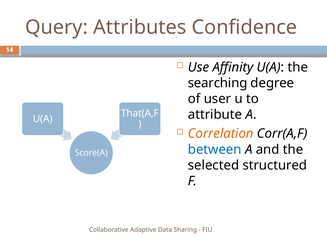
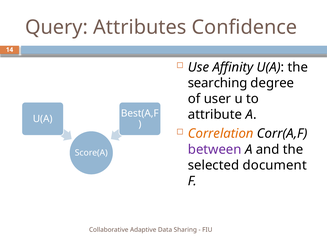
That(A,F: That(A,F -> Best(A,F (140, 113)
between colour: blue -> purple (215, 150)
structured: structured -> document (275, 165)
